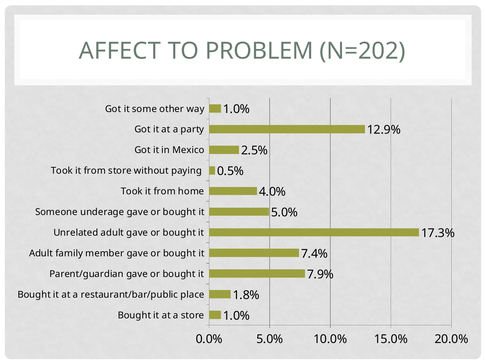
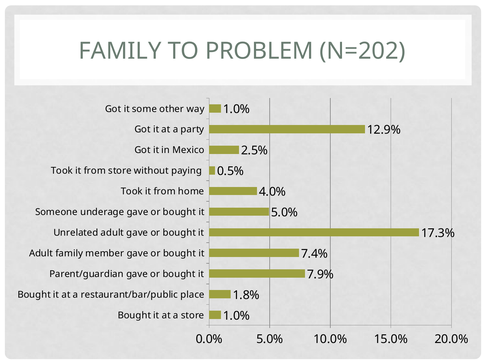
AFFECT: AFFECT -> FAMILY (120, 51)
